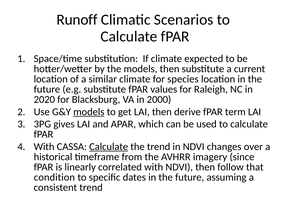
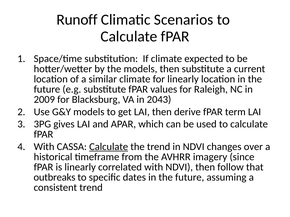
for species: species -> linearly (183, 79)
2020: 2020 -> 2009 (44, 100)
2000: 2000 -> 2043 (159, 100)
models underline: present -> none (89, 112)
condition: condition -> outbreaks (54, 178)
